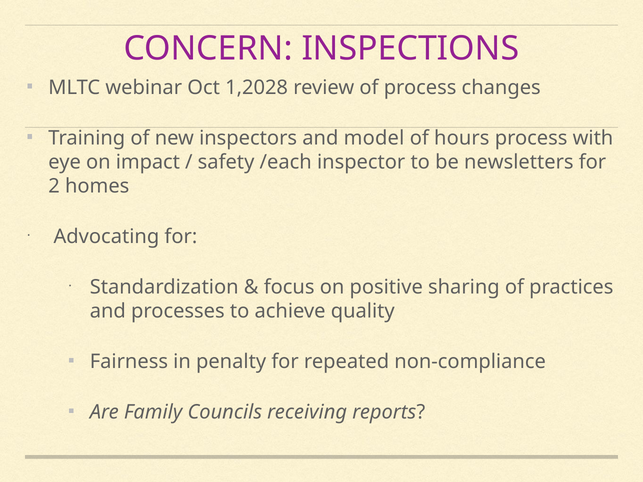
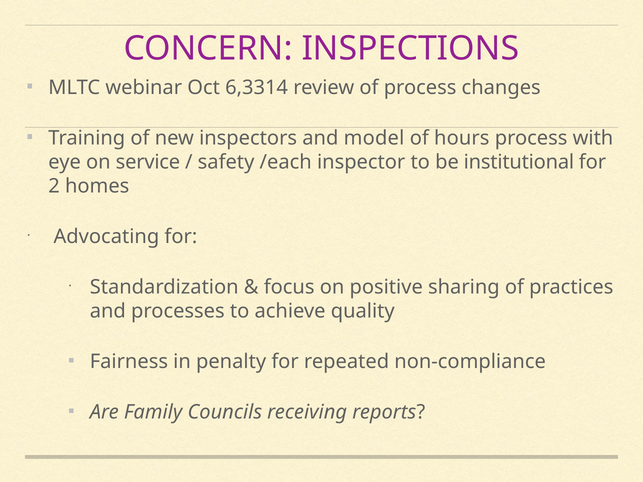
1,2028: 1,2028 -> 6,3314 (257, 88)
impact: impact -> service (148, 162)
newsletters: newsletters -> institutional (519, 162)
